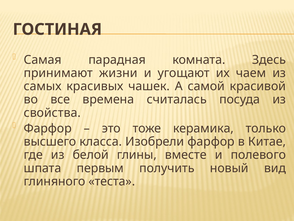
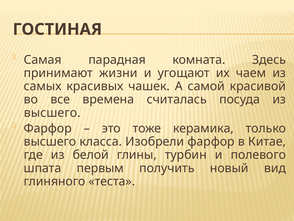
свойства: свойства -> высшего (52, 113)
вместе: вместе -> турбин (186, 155)
